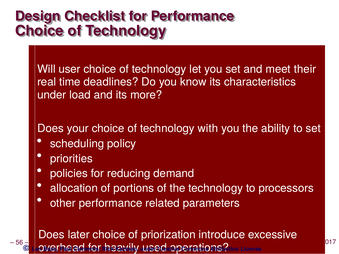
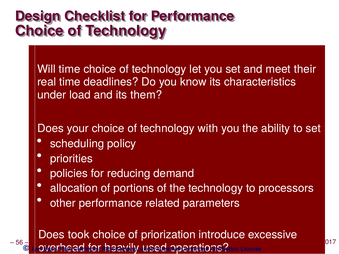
Will user: user -> time (69, 69)
more: more -> them (146, 95)
later: later -> took (79, 235)
